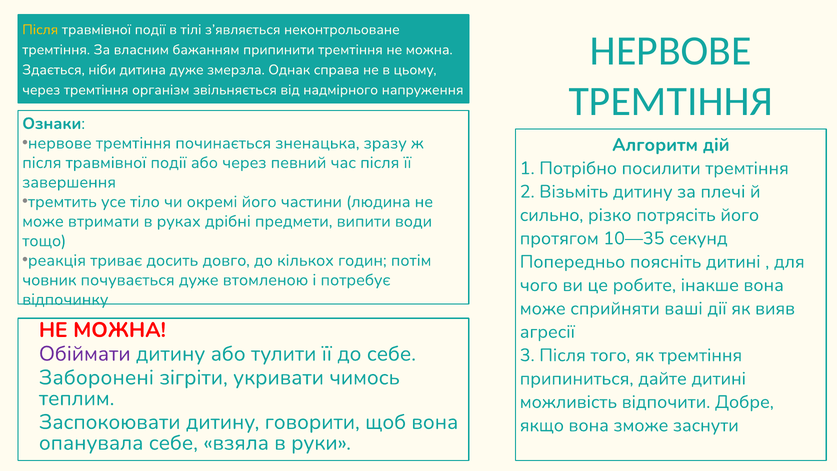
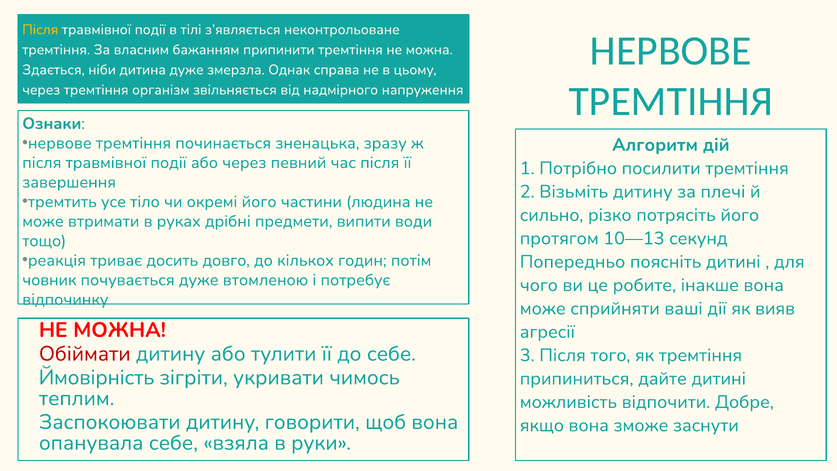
10—35: 10—35 -> 10—13 (634, 238)
Обіймати colour: purple -> red (85, 354)
Заборонені: Заборонені -> Ймовірність (97, 377)
